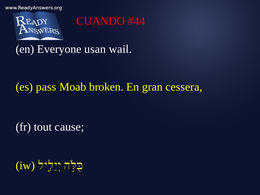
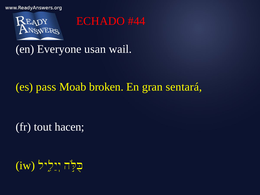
CUANDO: CUANDO -> ECHADO (101, 21)
cessera: cessera -> sentará (184, 87)
cause: cause -> hacen (70, 127)
